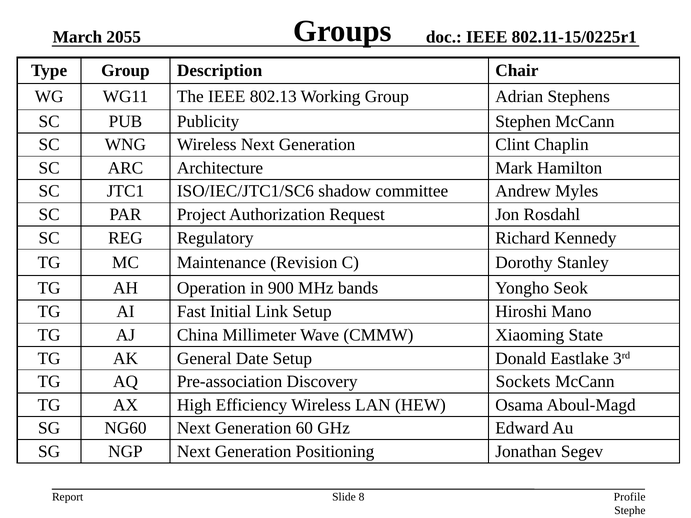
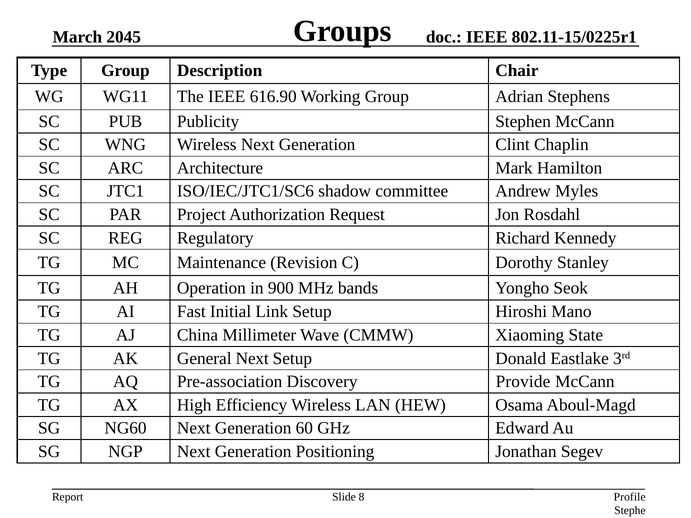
2055: 2055 -> 2045 (124, 37)
802.13: 802.13 -> 616.90 (273, 97)
General Date: Date -> Next (252, 358)
Sockets: Sockets -> Provide (523, 382)
